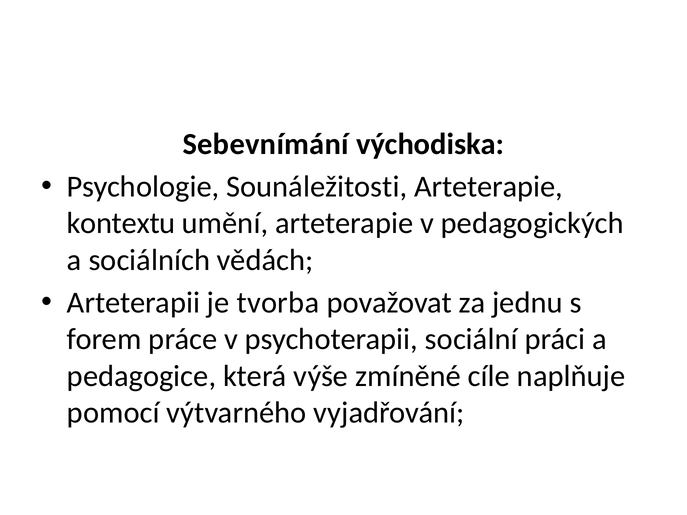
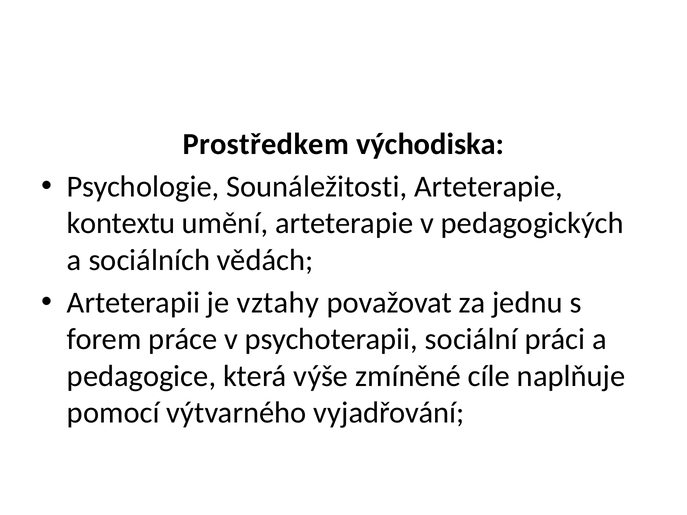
Sebevnímání: Sebevnímání -> Prostředkem (266, 144)
tvorba: tvorba -> vztahy (278, 303)
